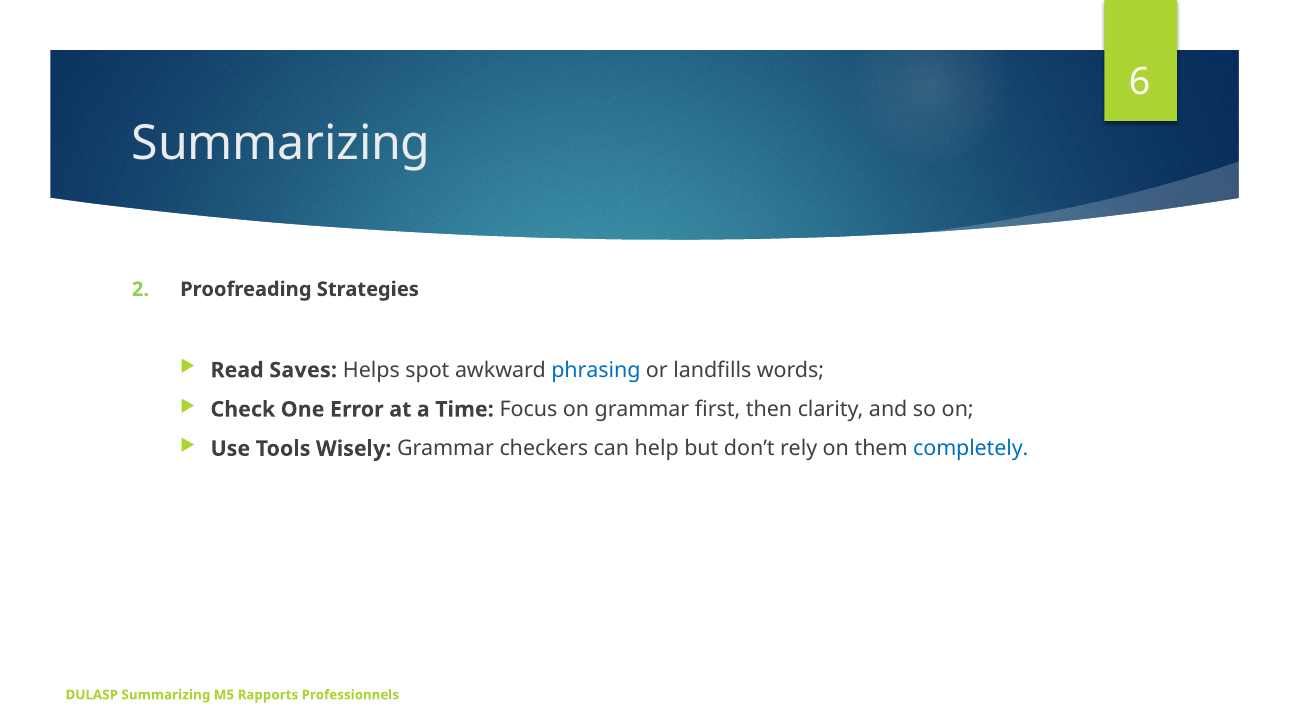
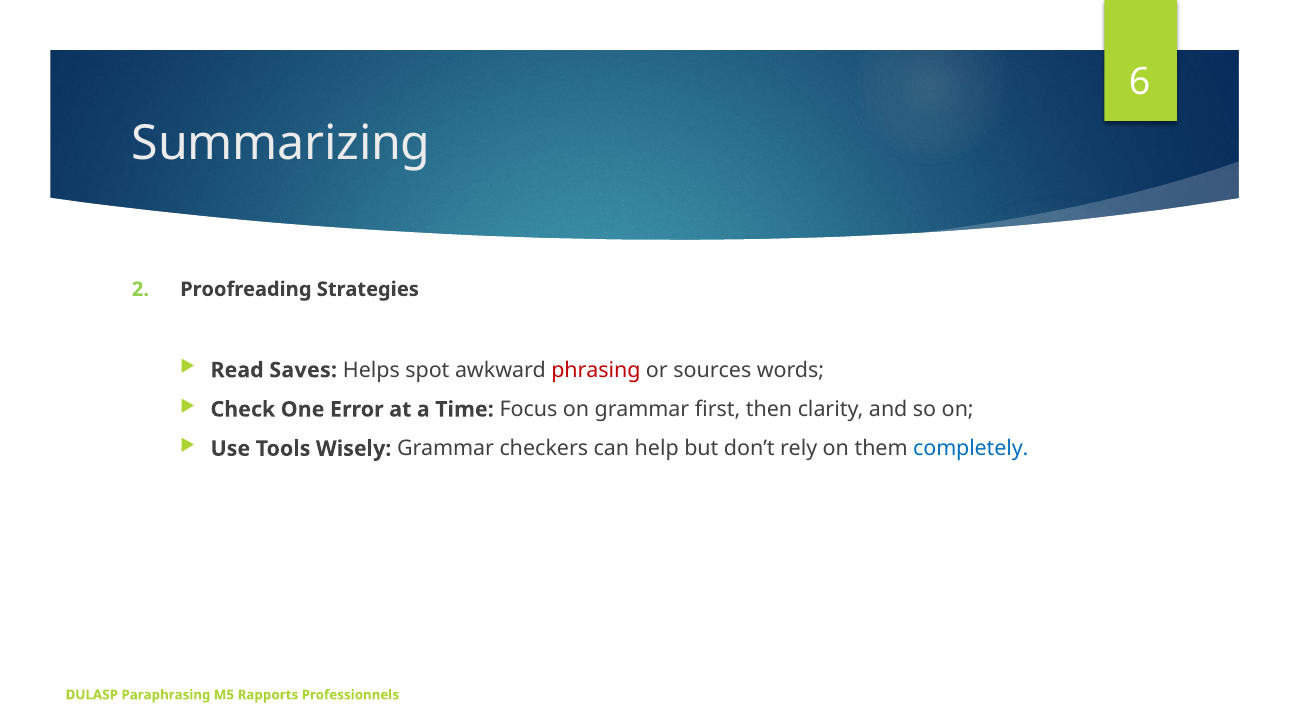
phrasing colour: blue -> red (596, 370)
landfills: landfills -> sources (712, 370)
DULASP Summarizing: Summarizing -> Paraphrasing (166, 694)
